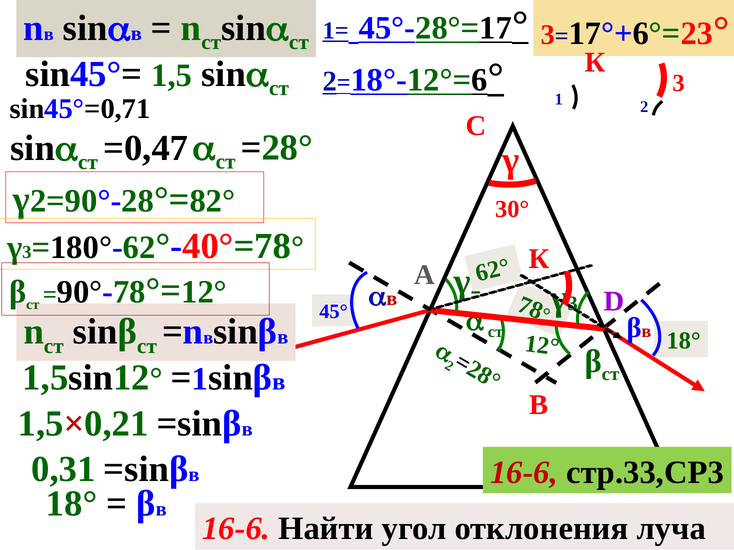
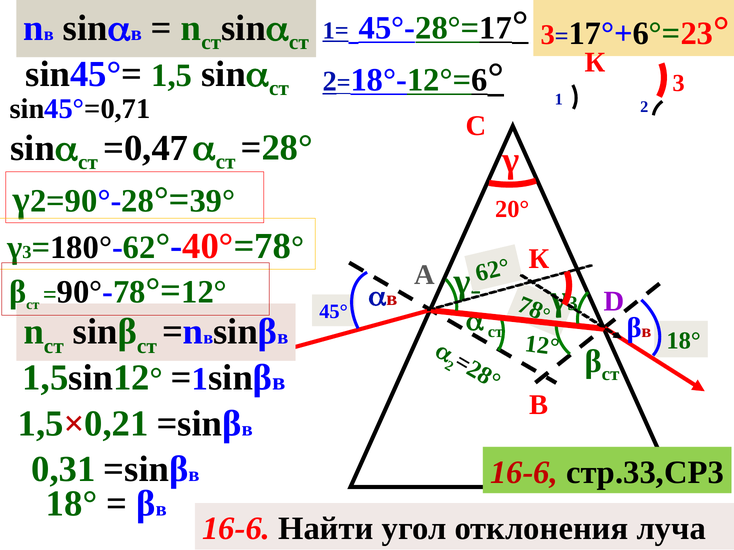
82°: 82° -> 39° (212, 201)
30°: 30° -> 20° (512, 209)
